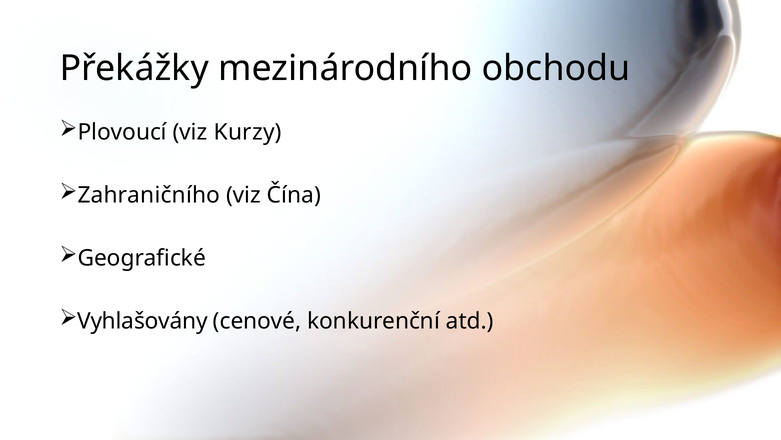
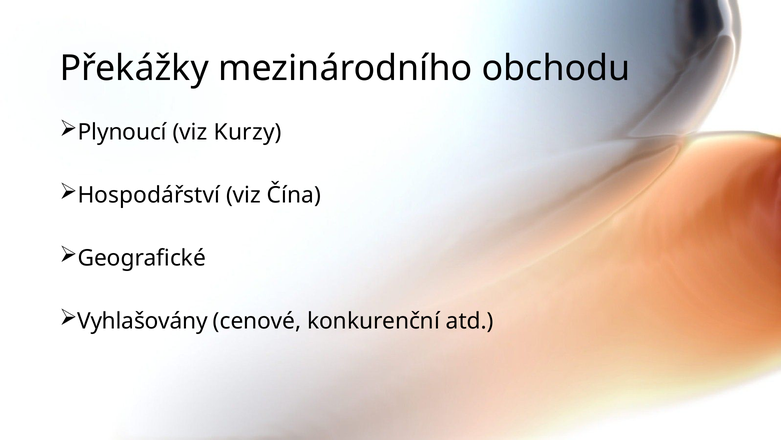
Plovoucí: Plovoucí -> Plynoucí (122, 132)
Zahraničního: Zahraničního -> Hospodářství (149, 195)
